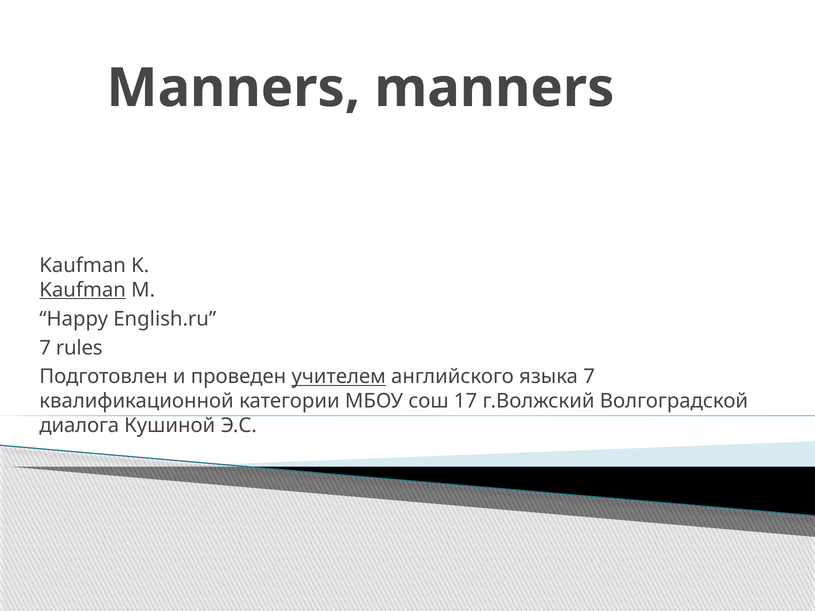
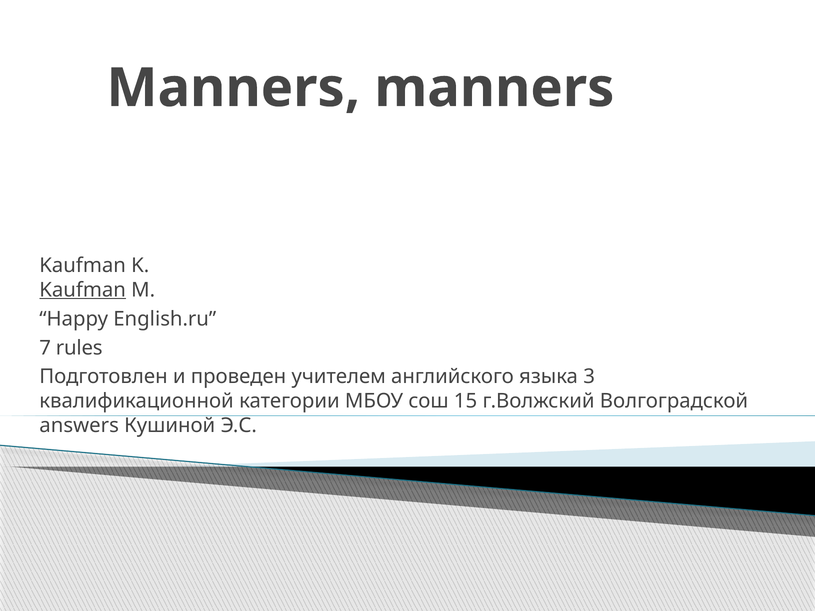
учителем underline: present -> none (339, 377)
языка 7: 7 -> 3 (589, 377)
17: 17 -> 15 (466, 401)
диалога: диалога -> answers (79, 426)
